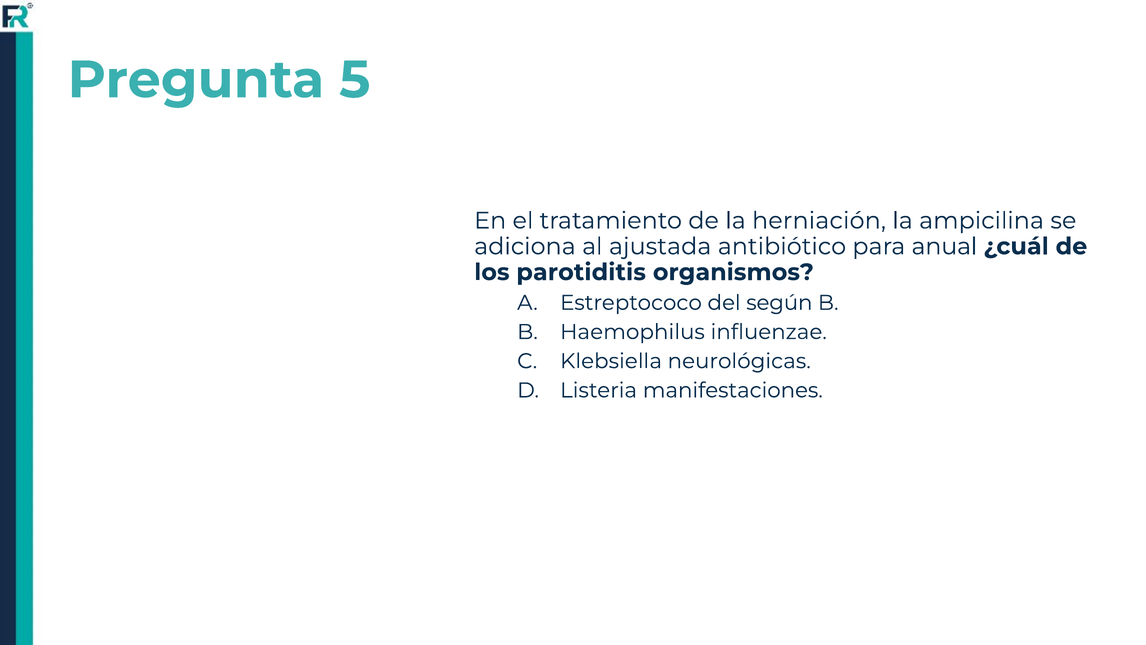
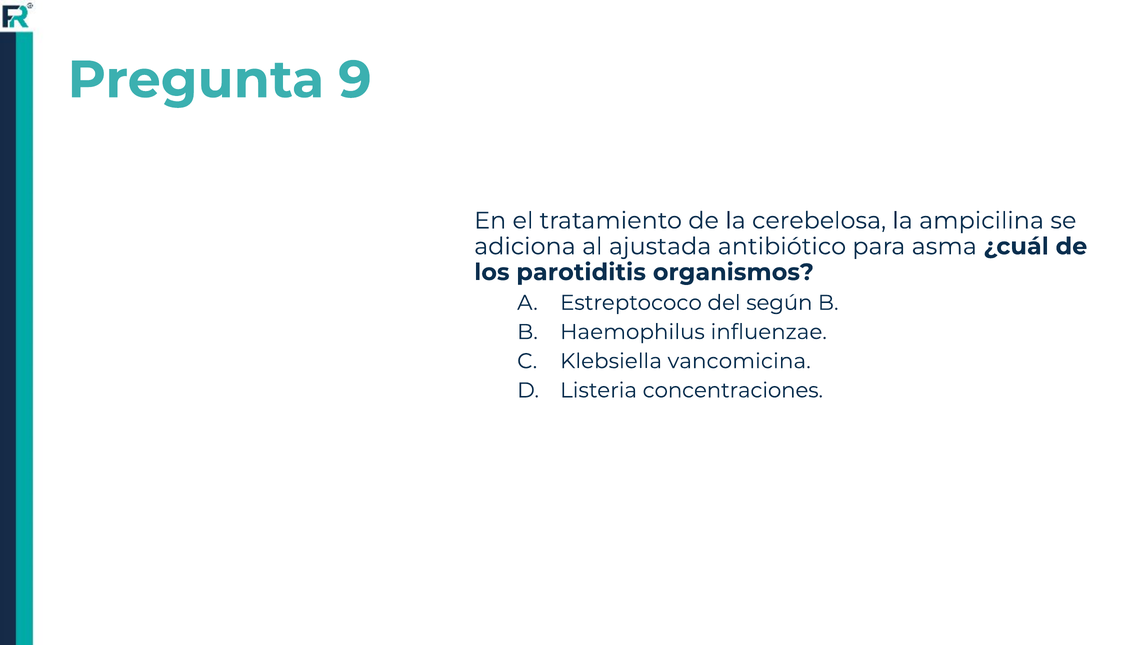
5: 5 -> 9 (355, 80)
herniación: herniación -> cerebelosa (819, 220)
anual: anual -> asma (944, 246)
neurológicas: neurológicas -> vancomicina (739, 361)
manifestaciones: manifestaciones -> concentraciones (733, 390)
